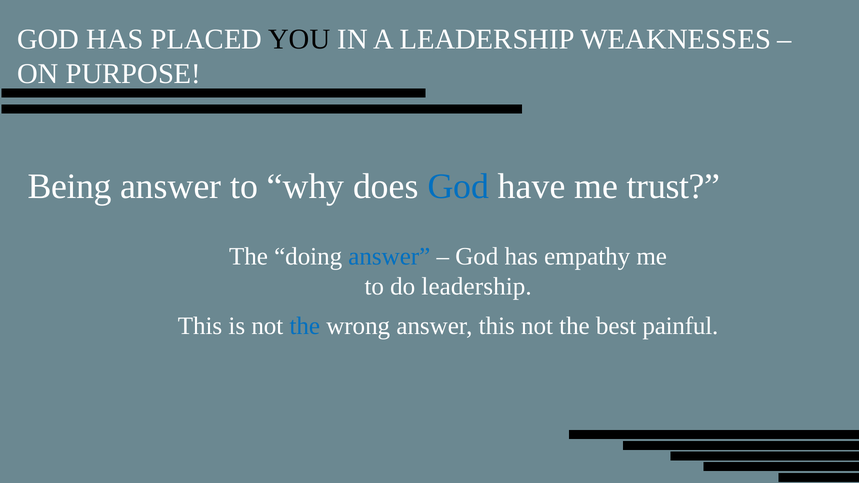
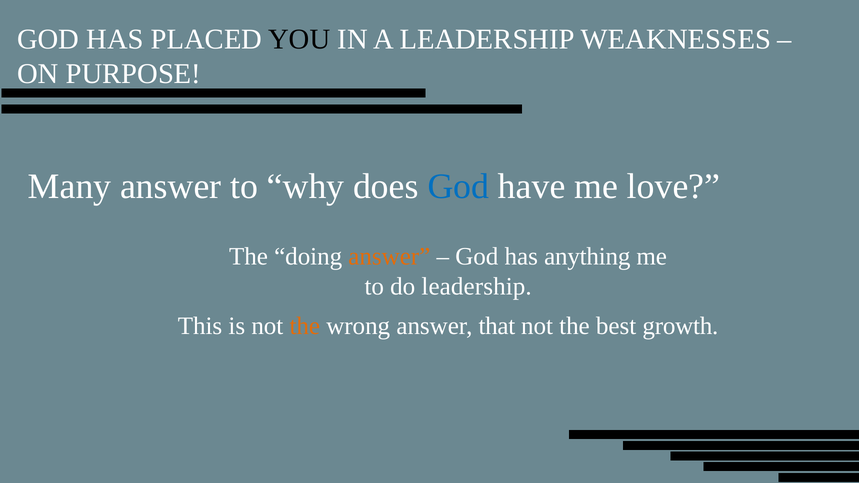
Being: Being -> Many (70, 186)
trust: trust -> love (673, 186)
answer colour: blue -> orange (389, 257)
empathy: empathy -> anything (587, 257)
the colour: blue -> orange (305, 326)
answer this: this -> that (497, 326)
painful: painful -> growth (680, 326)
